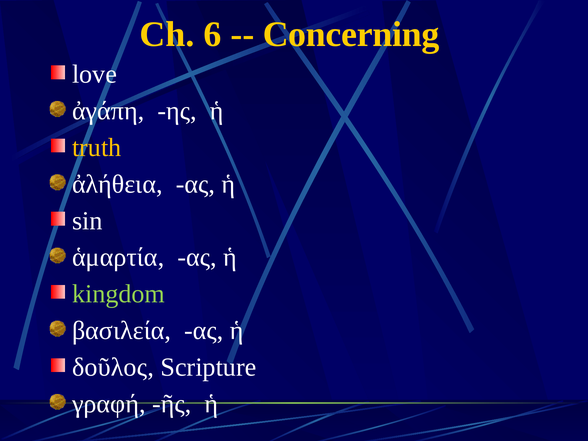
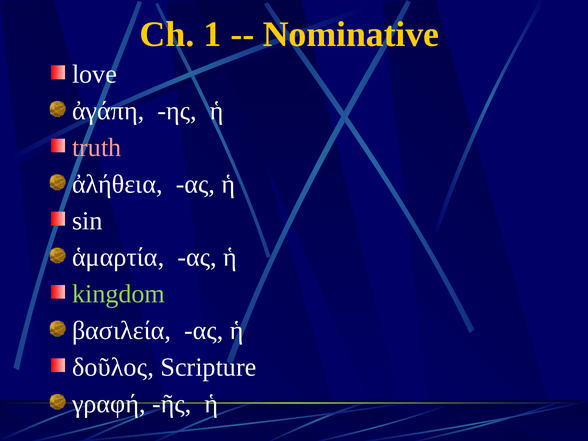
6: 6 -> 1 (212, 34)
Concerning: Concerning -> Nominative (351, 34)
truth colour: yellow -> pink (97, 148)
